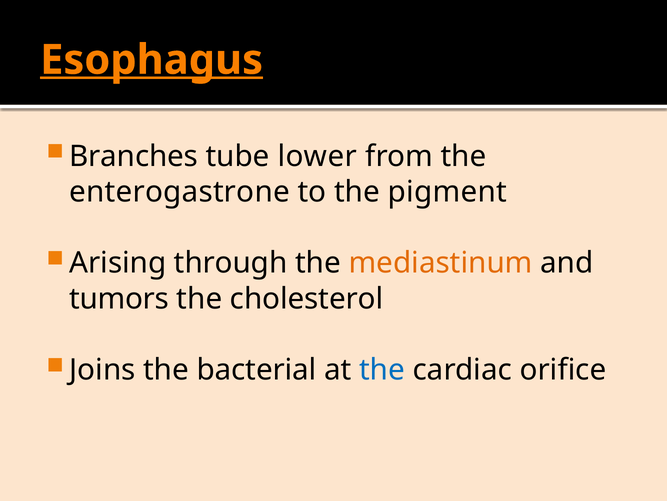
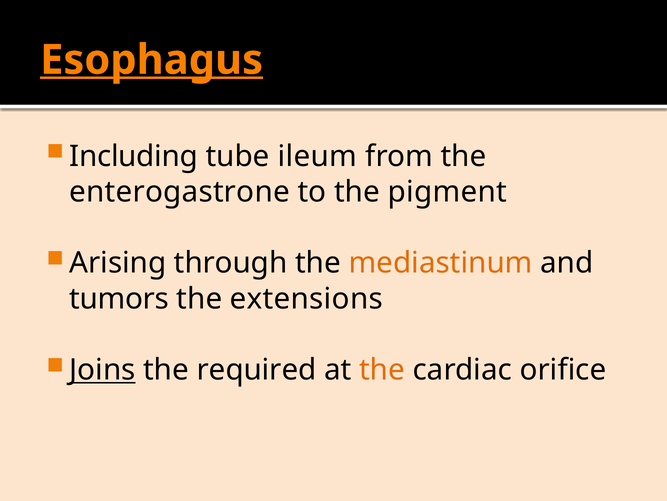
Branches: Branches -> Including (134, 156)
lower: lower -> ileum (317, 156)
cholesterol: cholesterol -> extensions (306, 298)
Joins underline: none -> present (102, 370)
bacterial: bacterial -> required (257, 370)
the colour: blue -> orange (382, 370)
